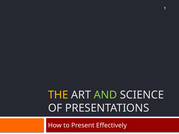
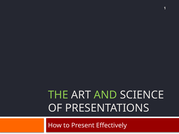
THE colour: yellow -> light green (58, 95)
